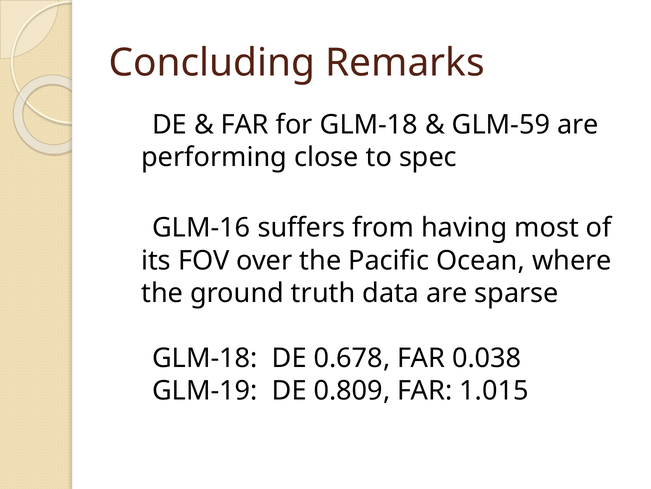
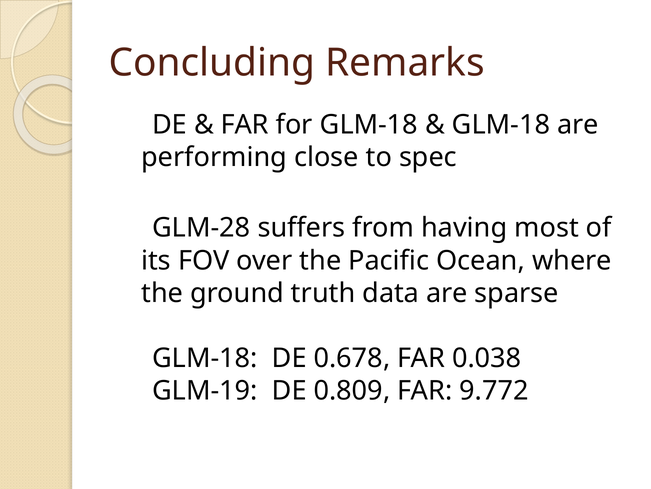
GLM-59: GLM-59 -> GLM-18 (501, 125)
GLM-16: GLM-16 -> GLM-28 (201, 228)
1.015: 1.015 -> 9.772 (494, 390)
